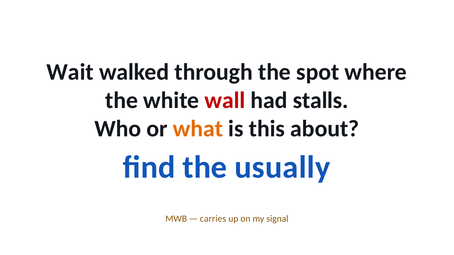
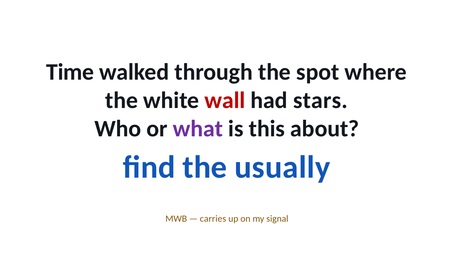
Wait: Wait -> Time (70, 72)
stalls: stalls -> stars (321, 100)
what colour: orange -> purple (198, 129)
